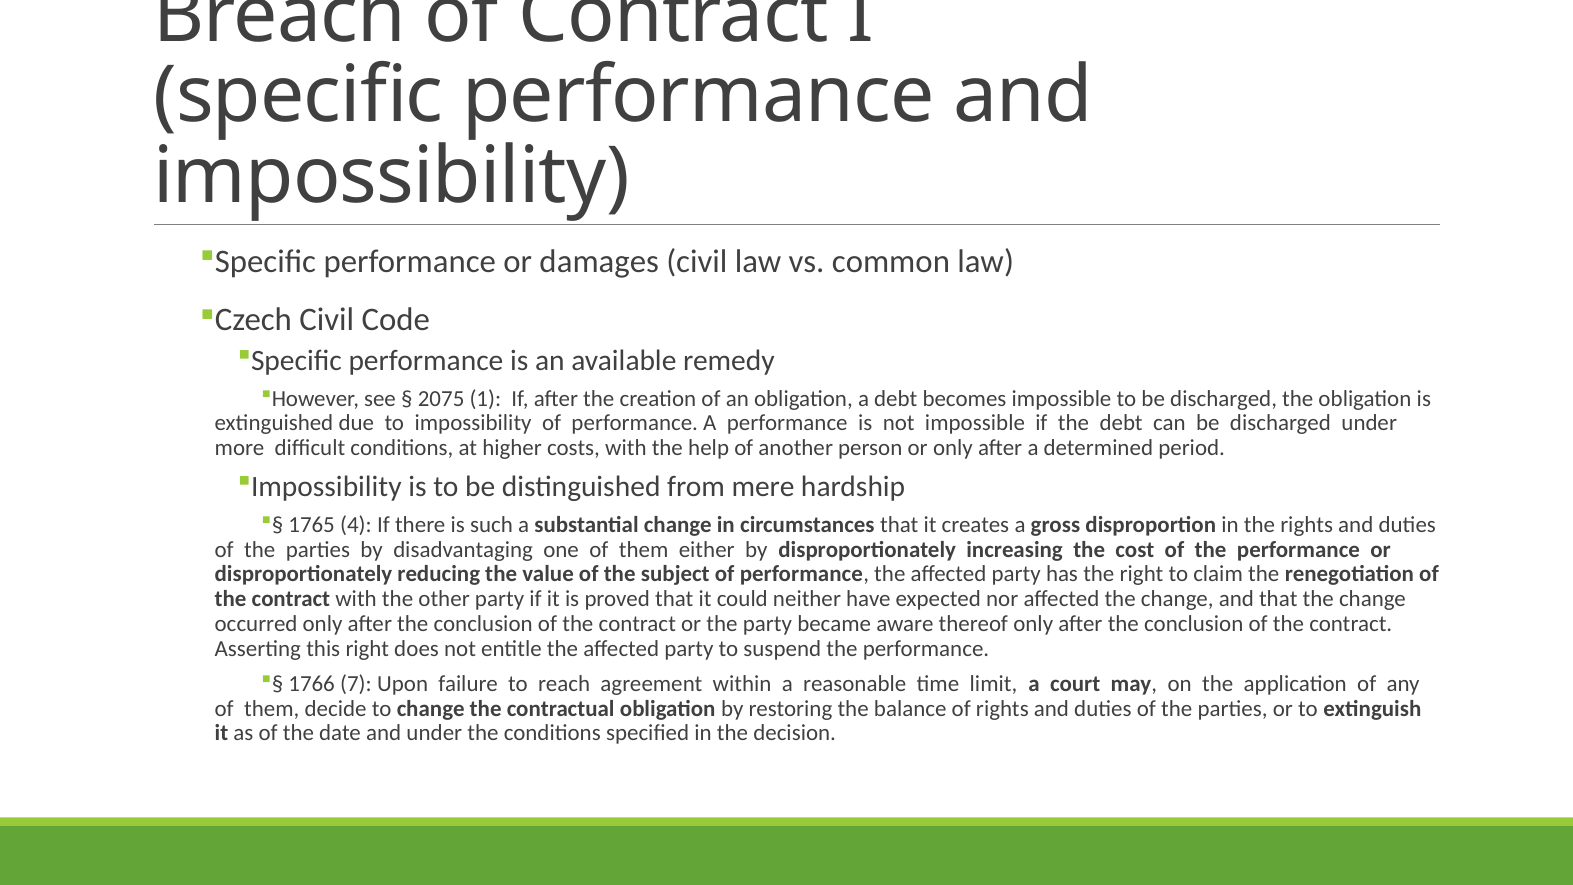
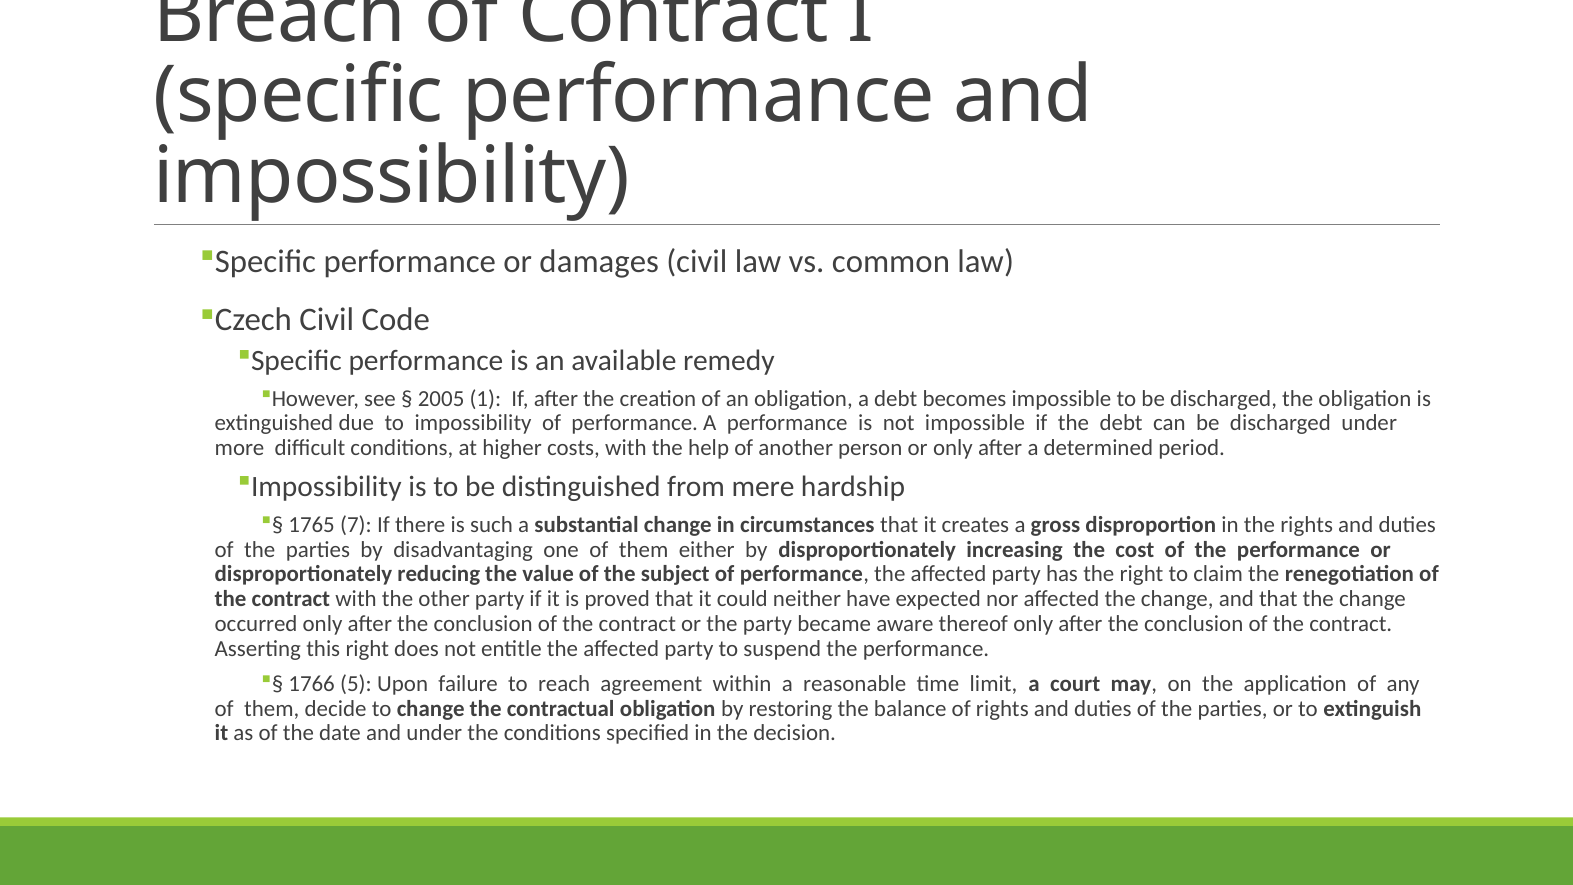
2075: 2075 -> 2005 (441, 398)
4: 4 -> 7 (356, 525)
7: 7 -> 5 (356, 684)
